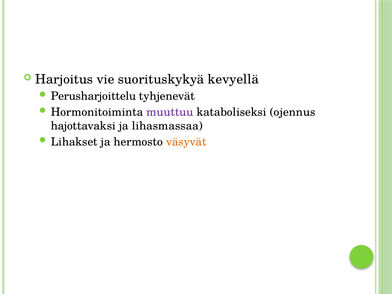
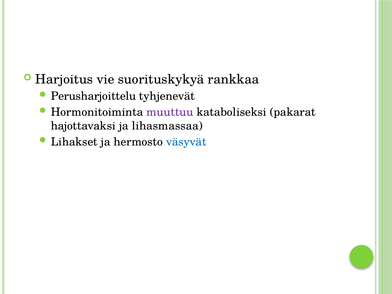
kevyellä: kevyellä -> rankkaa (233, 79)
ojennus: ojennus -> pakarat (293, 112)
väsyvät colour: orange -> blue (186, 142)
